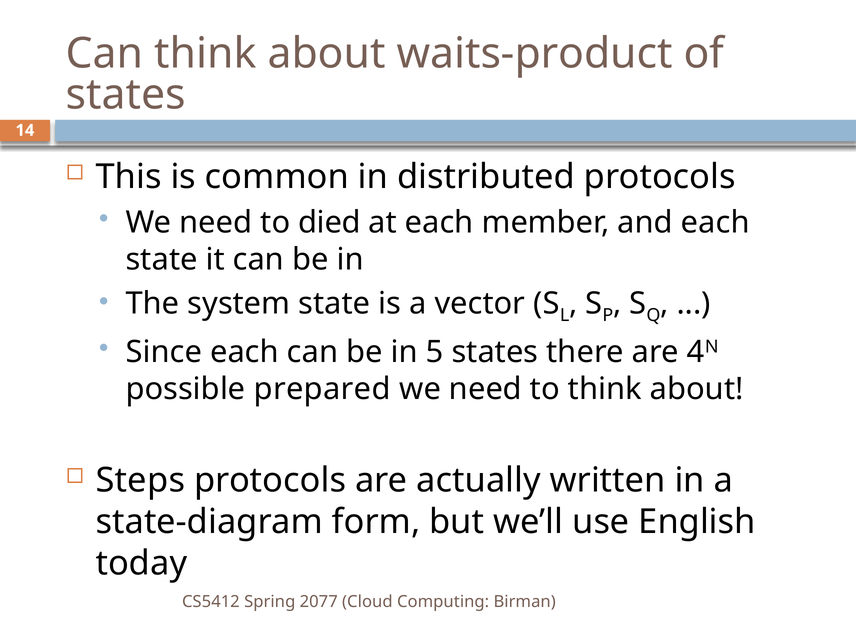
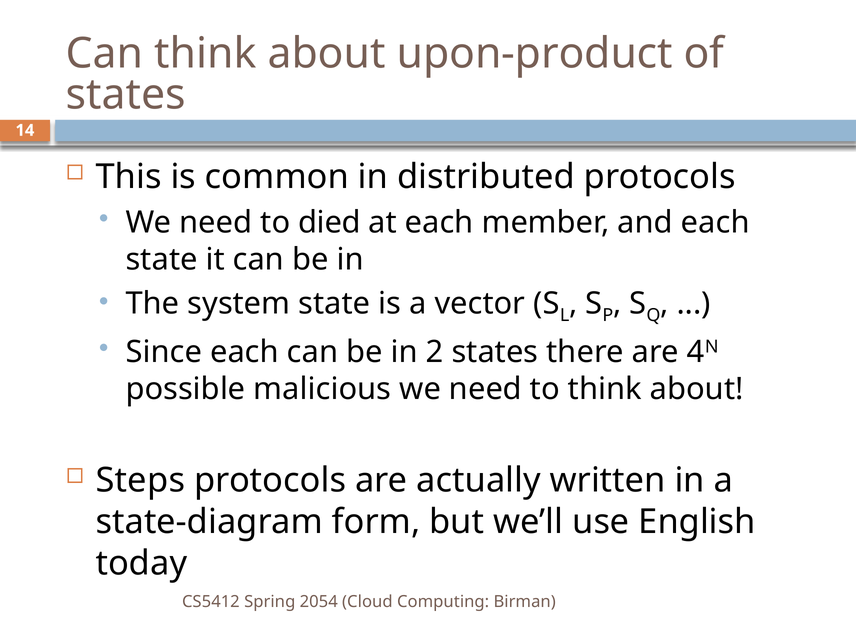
waits-product: waits-product -> upon-product (535, 54)
5: 5 -> 2 (435, 352)
prepared: prepared -> malicious (322, 389)
2077: 2077 -> 2054 (319, 602)
